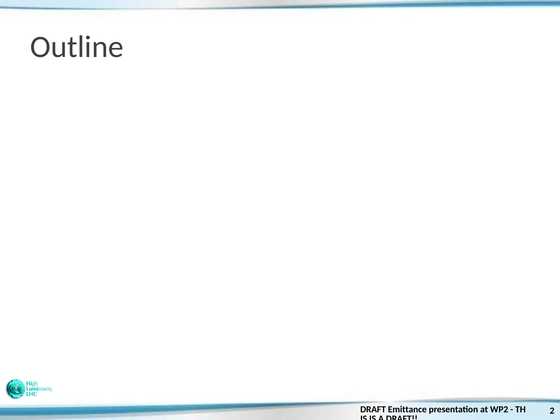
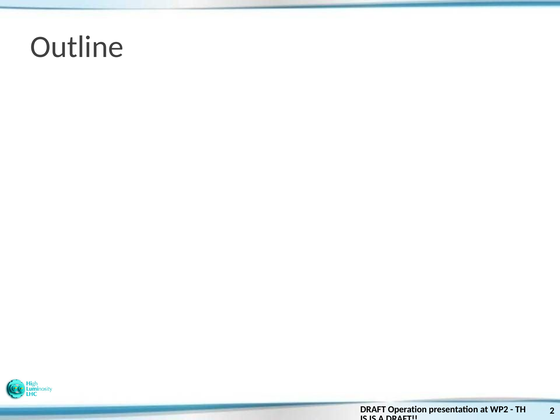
Emittance: Emittance -> Operation (407, 409)
